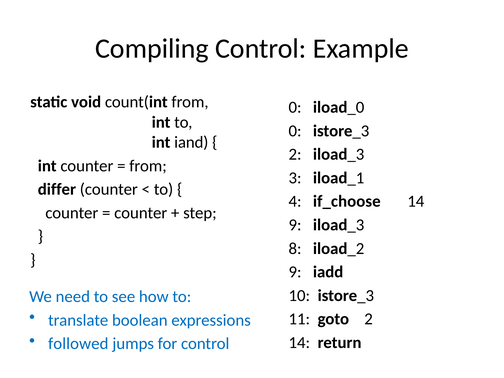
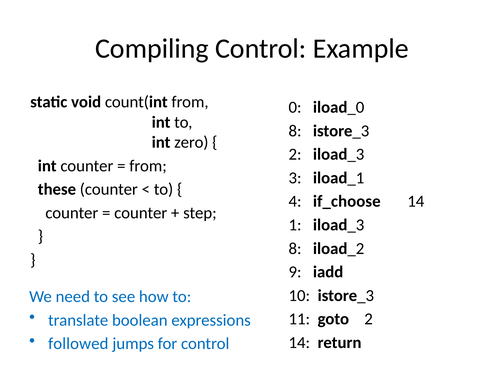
0: 0 -> 8 (295, 131)
iand: iand -> zero (191, 142)
differ: differ -> these (57, 189)
9: 9 -> 1 (295, 225)
